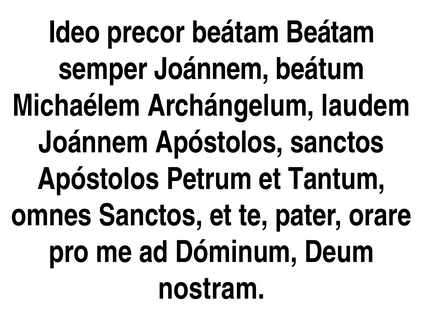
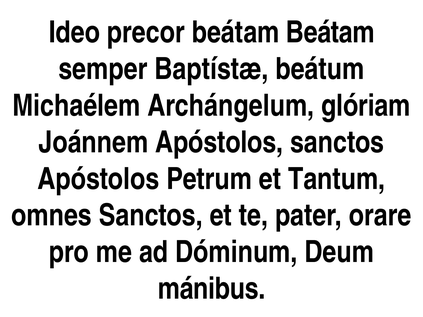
semper Joánnem: Joánnem -> Baptístæ (211, 69)
laudem: laudem -> glóriam (366, 106)
nostram: nostram -> mánibus (212, 289)
